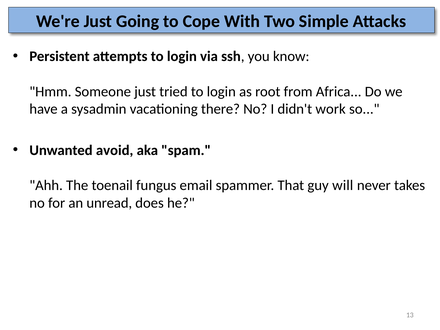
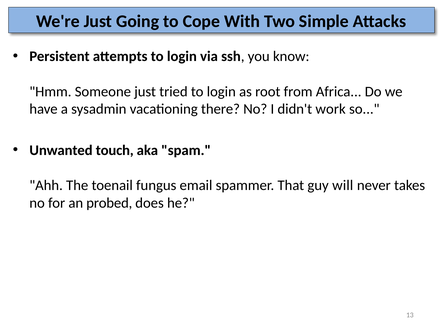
avoid: avoid -> touch (115, 150)
unread: unread -> probed (109, 203)
